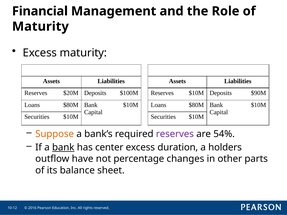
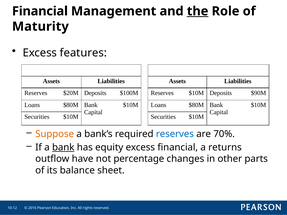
the underline: none -> present (198, 11)
Excess maturity: maturity -> features (83, 53)
reserves colour: purple -> blue (175, 134)
54%: 54% -> 70% (224, 134)
center: center -> equity (109, 148)
excess duration: duration -> financial (178, 148)
holders: holders -> returns (225, 148)
